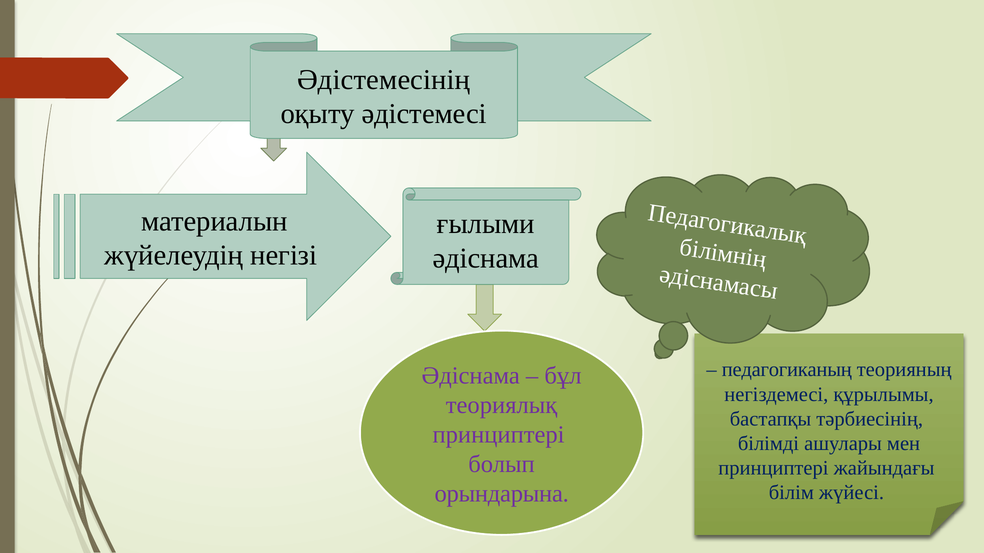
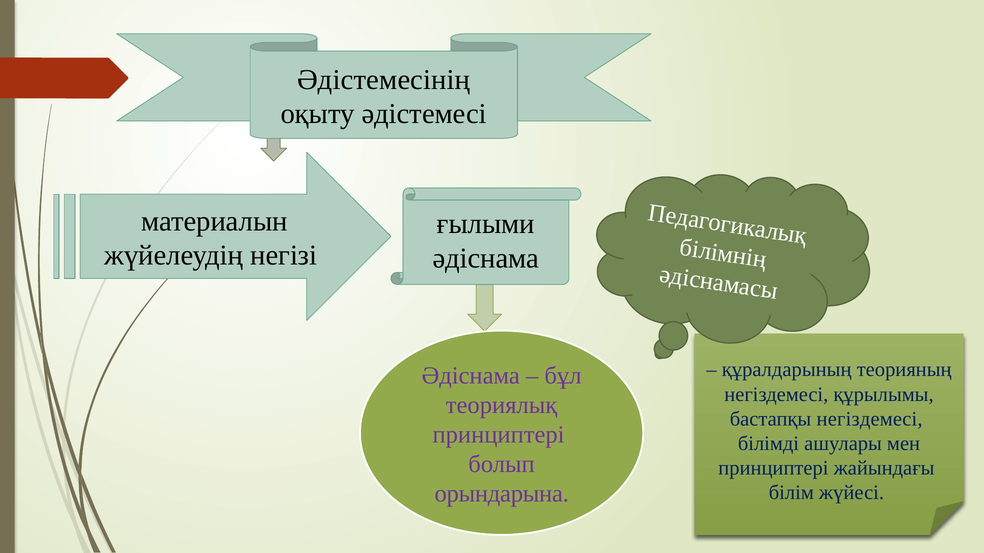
педагогиканың: педагогиканың -> құралдарының (787, 370)
бастапқы тәрбиесінің: тәрбиесінің -> негіздемесі (870, 419)
